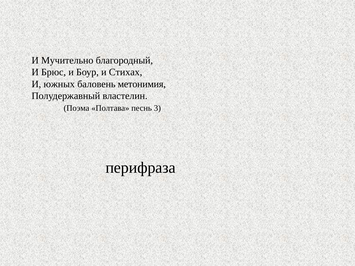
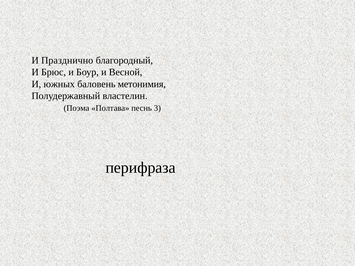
Мучительно: Мучительно -> Празднично (67, 60)
Стихах: Стихах -> Весной (126, 72)
